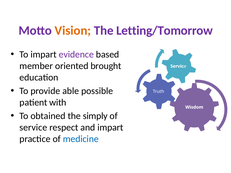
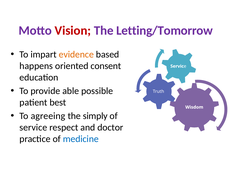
Vision colour: orange -> red (73, 31)
evidence colour: purple -> orange (76, 54)
member: member -> happens (36, 66)
brought: brought -> consent (106, 66)
with: with -> best (58, 103)
obtained: obtained -> agreeing (48, 116)
and impart: impart -> doctor (110, 128)
